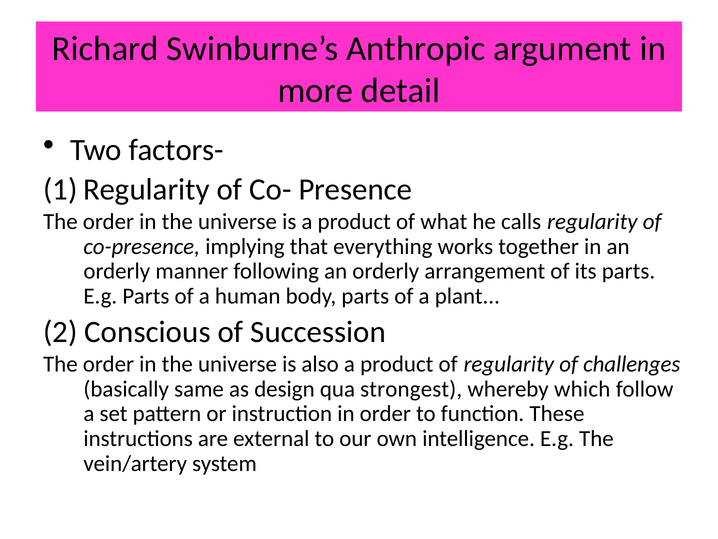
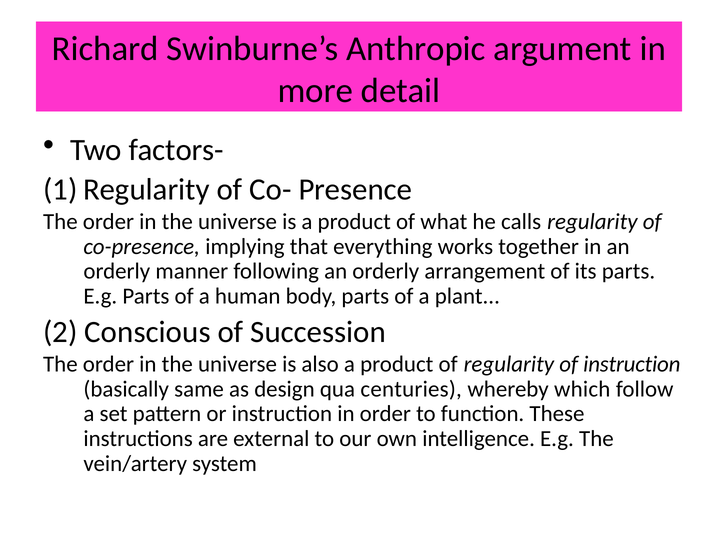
of challenges: challenges -> instruction (632, 364)
strongest: strongest -> centuries (411, 389)
